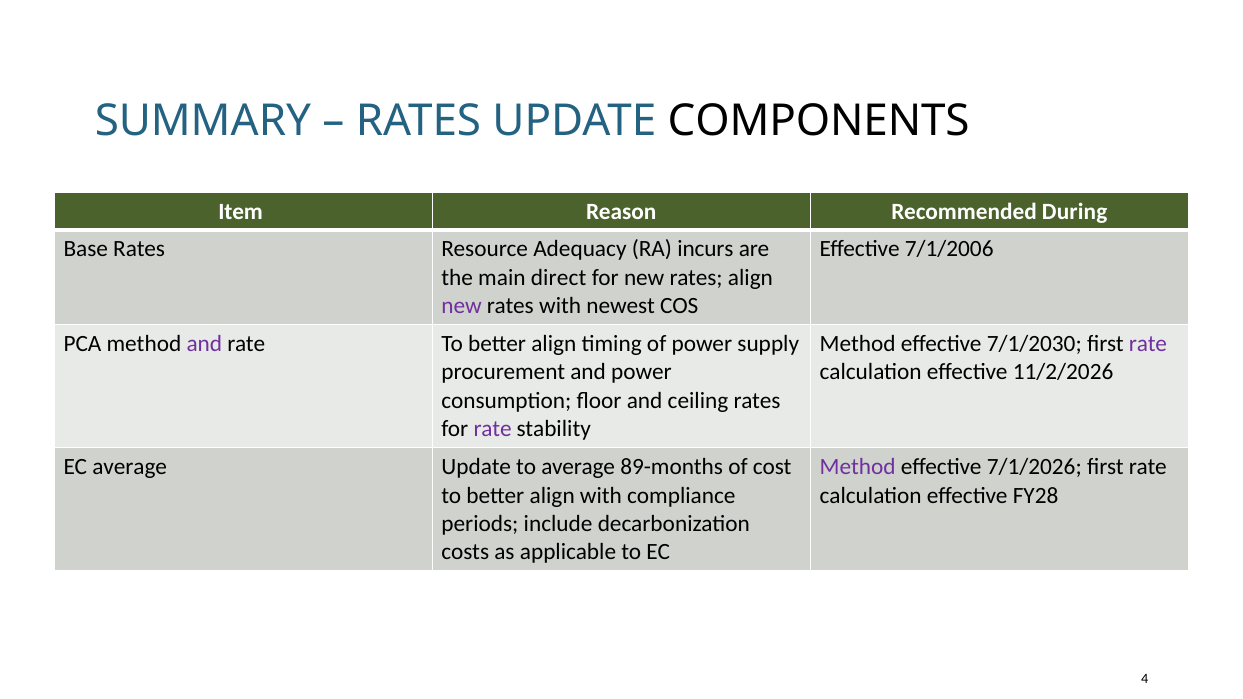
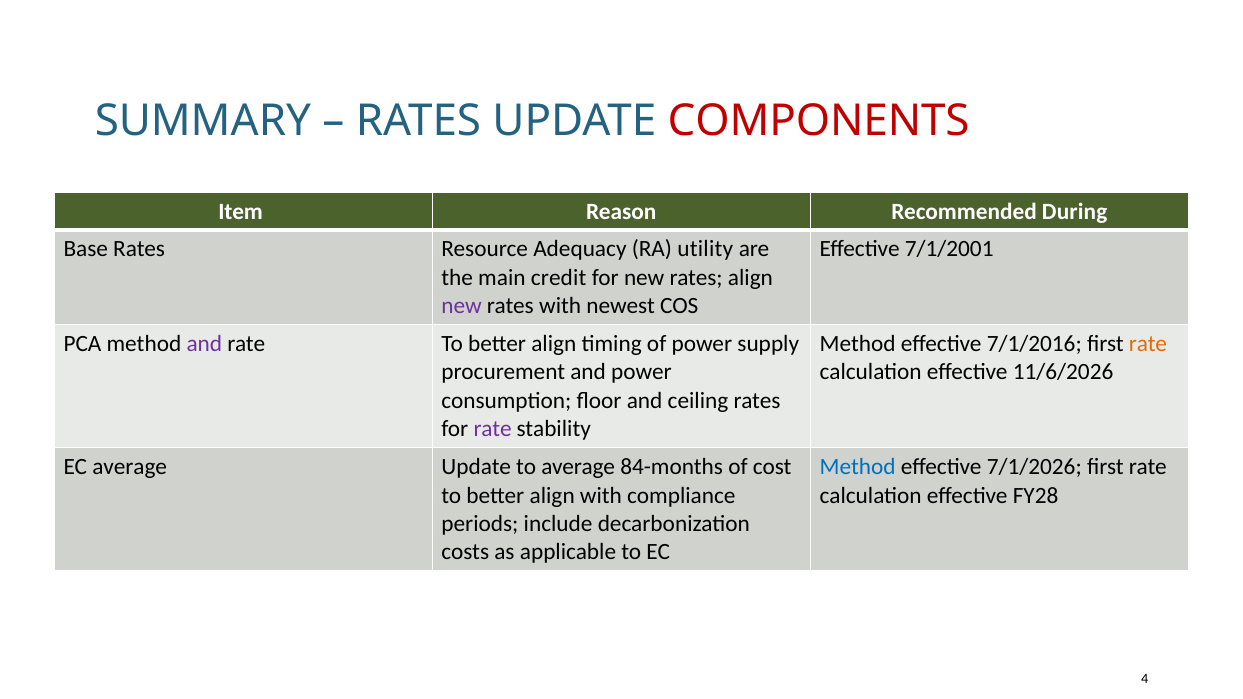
COMPONENTS colour: black -> red (819, 121)
incurs: incurs -> utility (705, 249)
7/1/2006: 7/1/2006 -> 7/1/2001 (949, 249)
direct: direct -> credit (559, 278)
7/1/2030: 7/1/2030 -> 7/1/2016 (1034, 344)
rate colour: purple -> orange (1148, 344)
11/2/2026: 11/2/2026 -> 11/6/2026 (1063, 372)
89-months: 89-months -> 84-months (672, 467)
Method colour: purple -> blue (858, 467)
